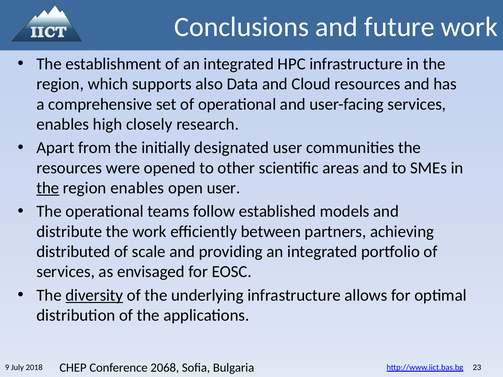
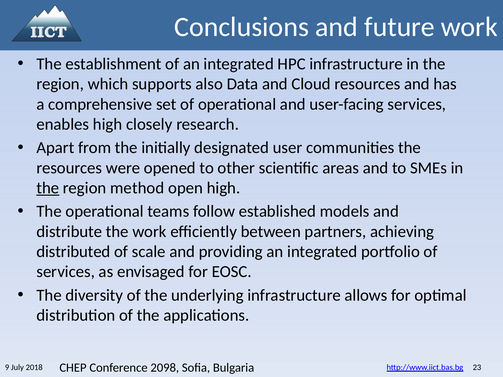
region enables: enables -> method (137, 188)
open user: user -> high (224, 188)
diversity underline: present -> none (94, 295)
2068: 2068 -> 2098 (165, 368)
